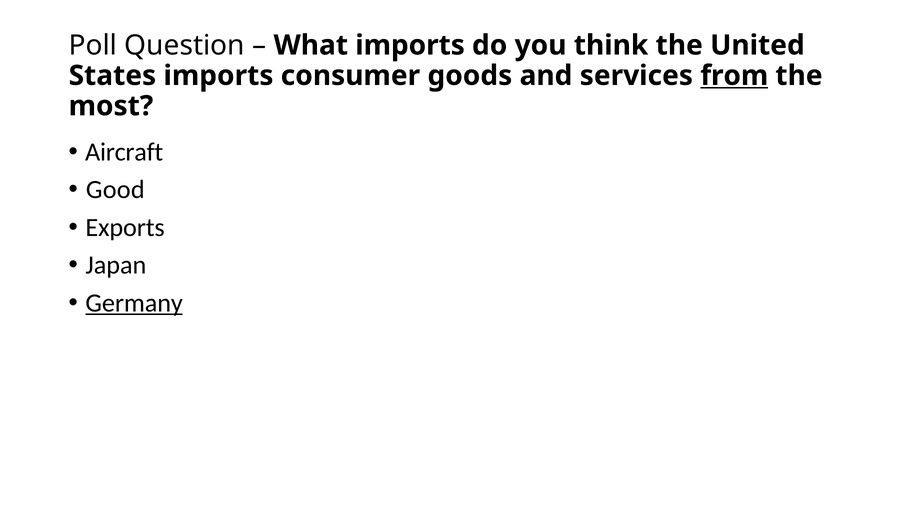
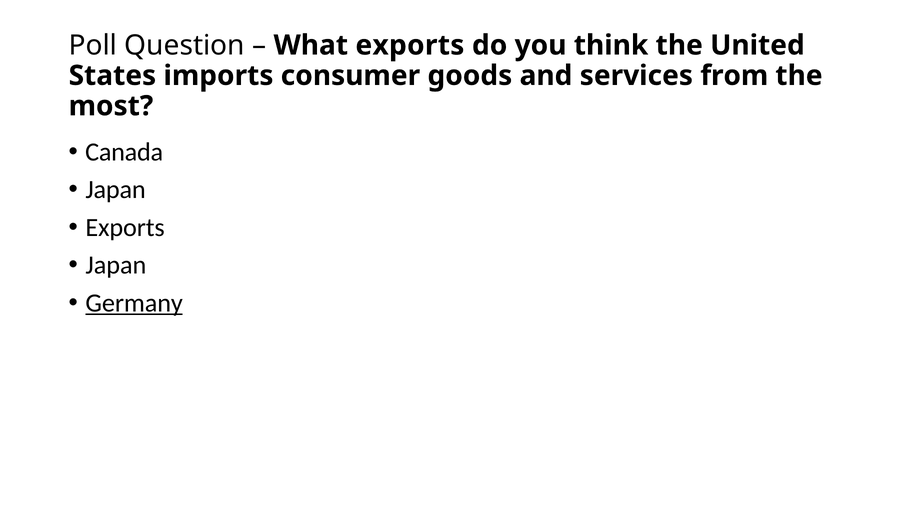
What imports: imports -> exports (410, 45)
from underline: present -> none (734, 76)
Aircraft: Aircraft -> Canada (124, 152)
Good: Good -> Japan (116, 190)
